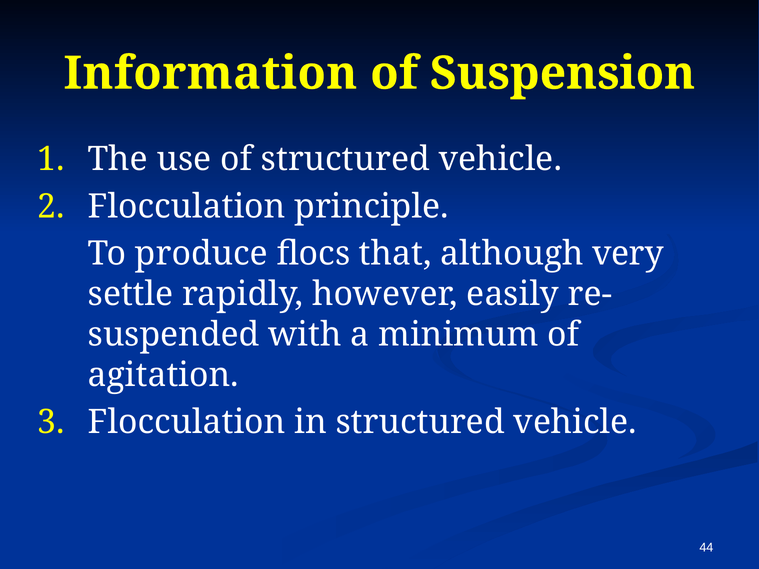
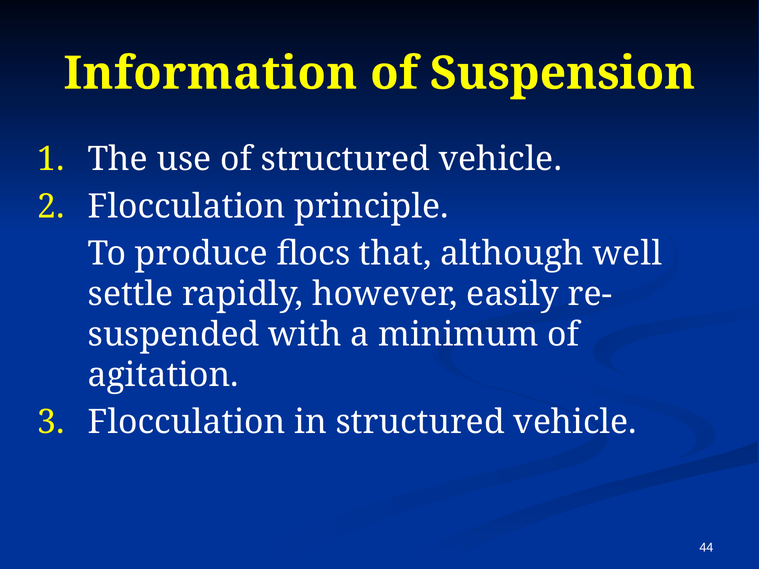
very: very -> well (627, 254)
